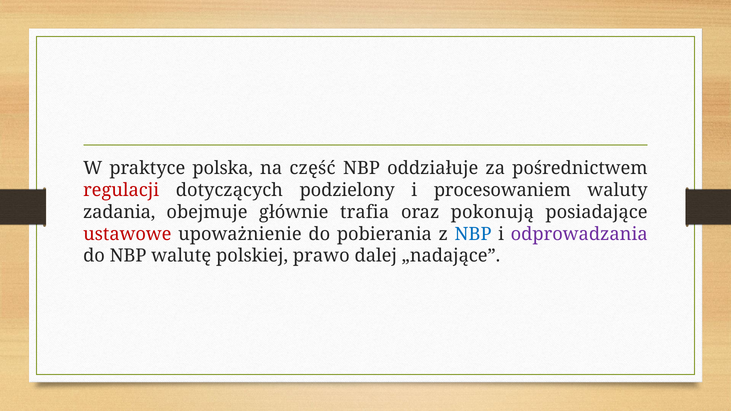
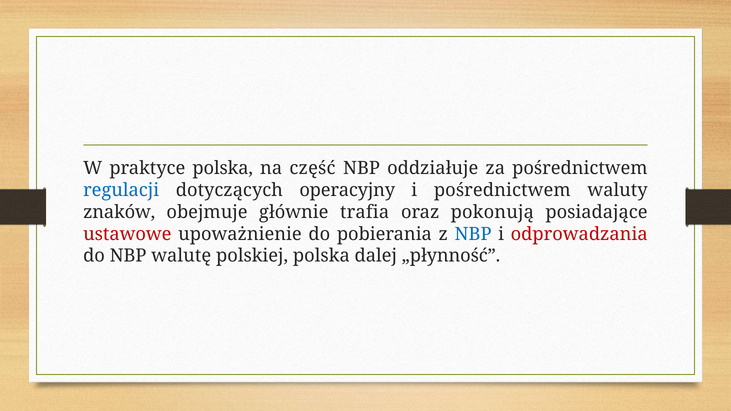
regulacji colour: red -> blue (121, 190)
podzielony: podzielony -> operacyjny (347, 190)
i procesowaniem: procesowaniem -> pośrednictwem (502, 190)
zadania: zadania -> znaków (119, 212)
odprowadzania colour: purple -> red (579, 234)
polskiej prawo: prawo -> polska (321, 256)
„nadające: „nadające -> „płynność (451, 256)
